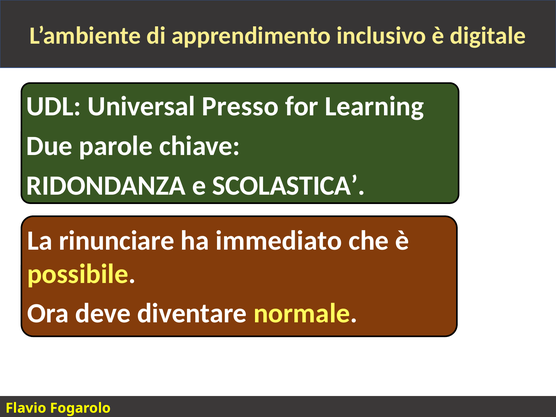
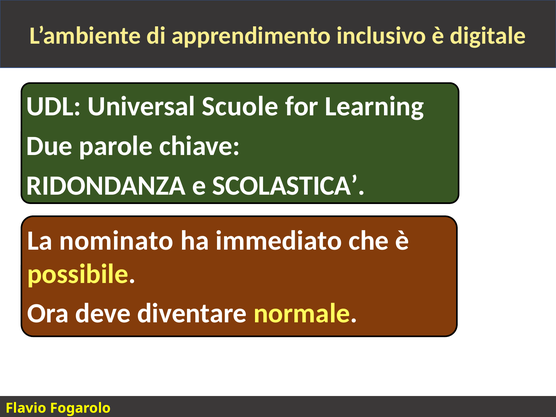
Presso: Presso -> Scuole (240, 106)
rinunciare: rinunciare -> nominato (116, 241)
